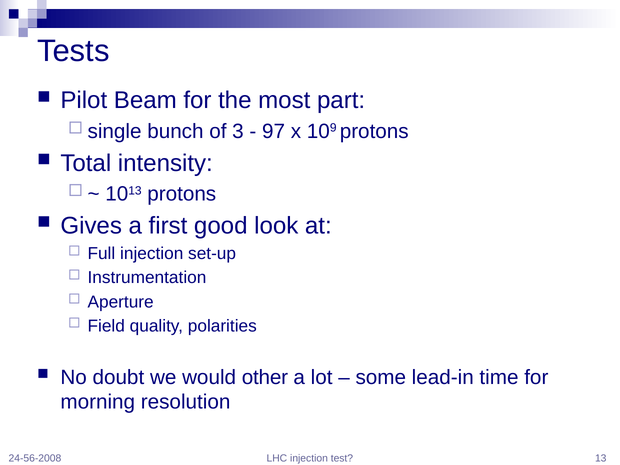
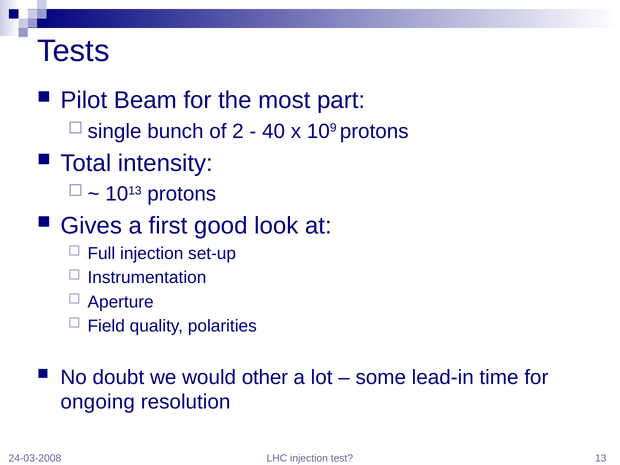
3: 3 -> 2 (238, 131)
97: 97 -> 40 (274, 131)
morning: morning -> ongoing (98, 402)
24-56-2008: 24-56-2008 -> 24-03-2008 (35, 458)
